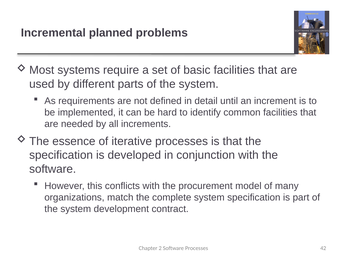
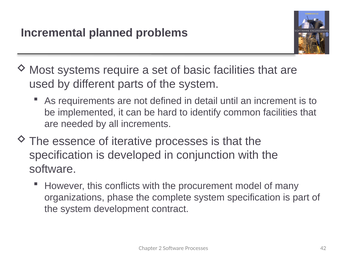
match: match -> phase (120, 198)
